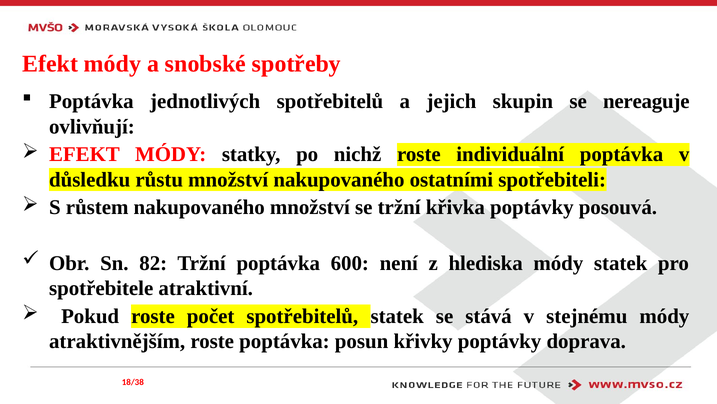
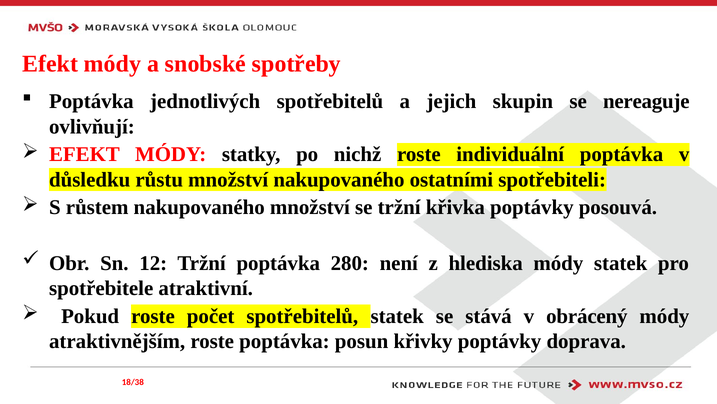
82: 82 -> 12 (153, 263)
600: 600 -> 280 (350, 263)
stejnému: stejnému -> obrácený (587, 316)
